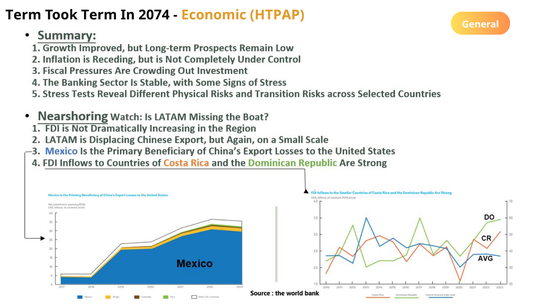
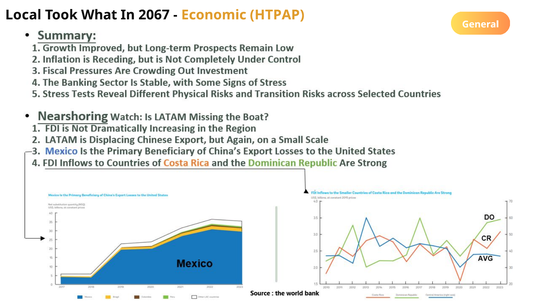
Term: Term -> Local (23, 15)
Took Term: Term -> What (99, 15)
2074: 2074 -> 2067 (154, 15)
